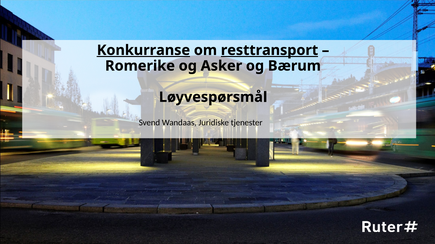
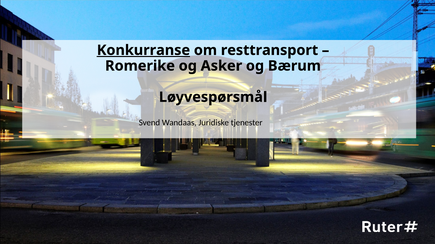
resttransport underline: present -> none (269, 50)
